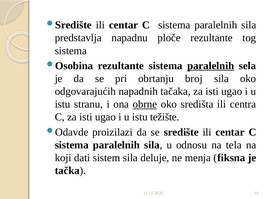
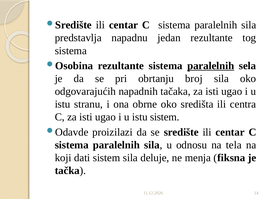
ploče: ploče -> jedan (169, 38)
obrne underline: present -> none (145, 104)
istu težište: težište -> sistem (165, 117)
